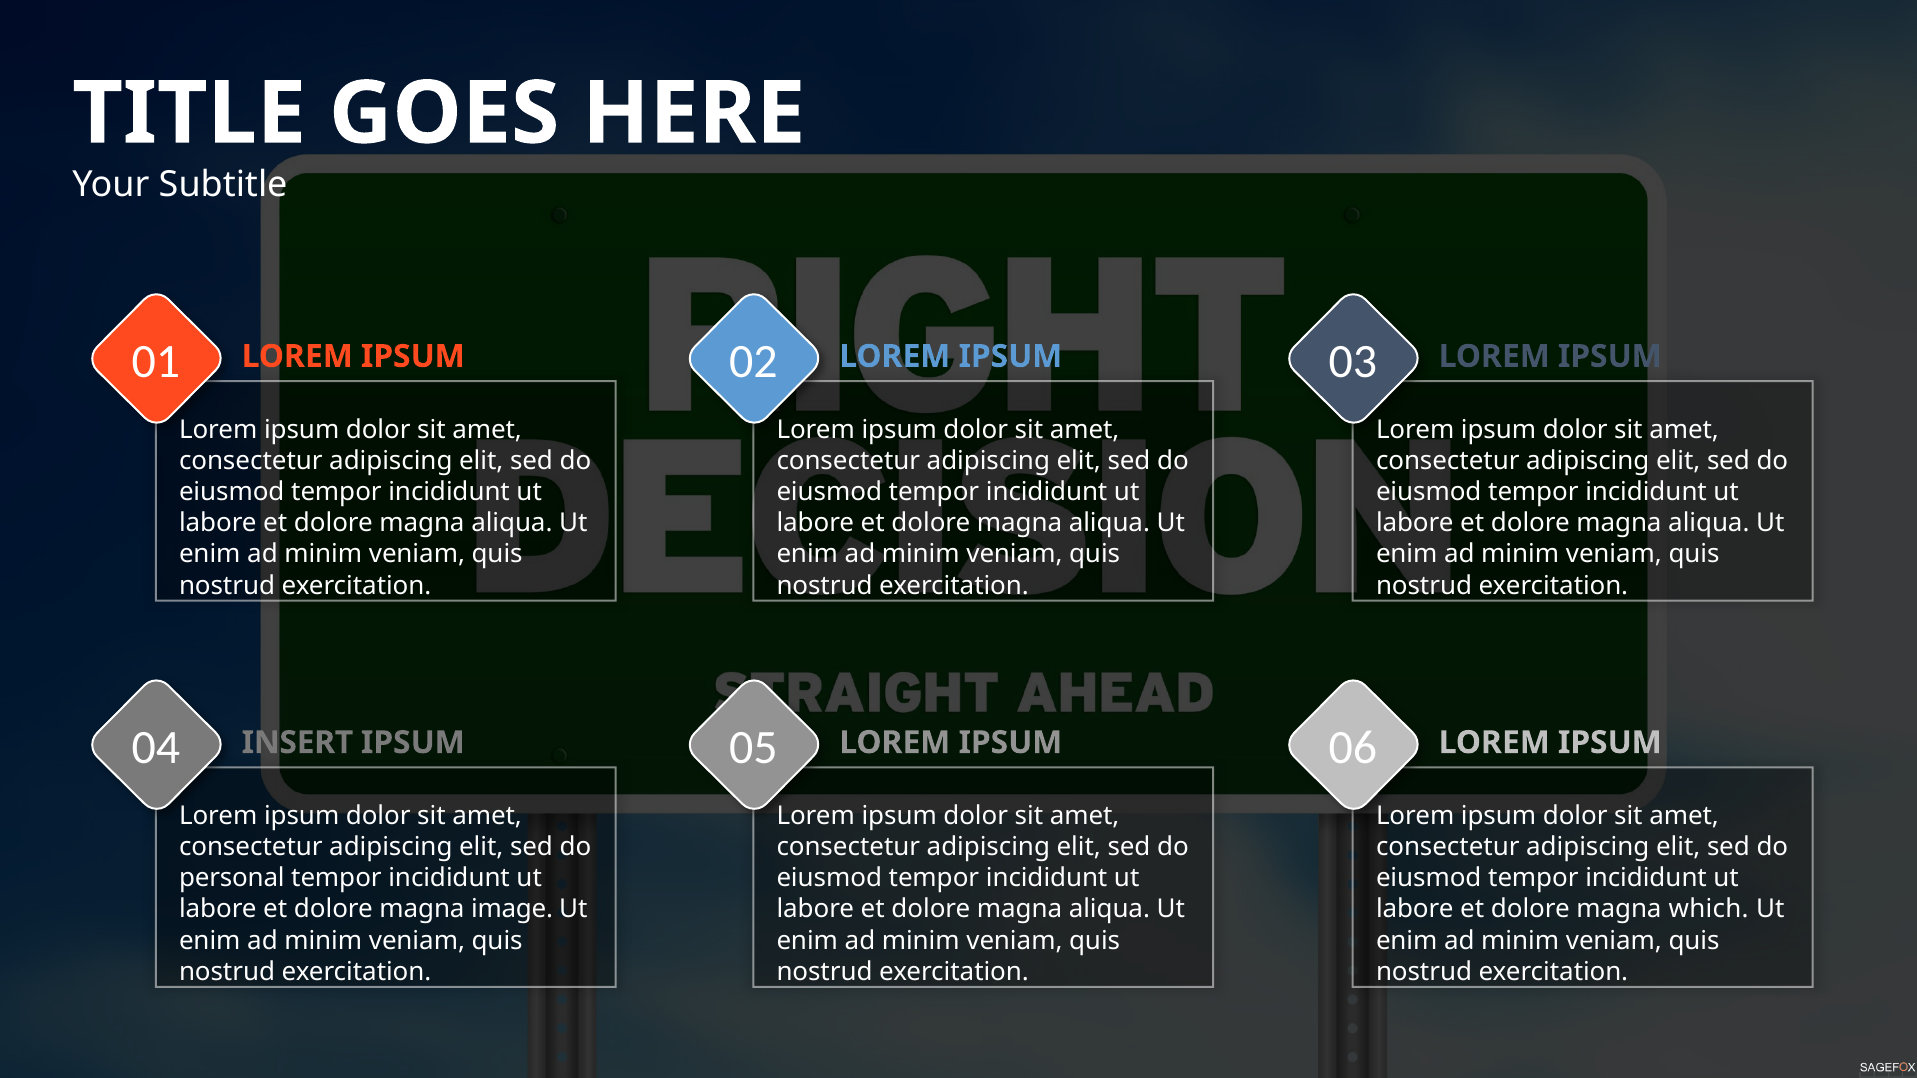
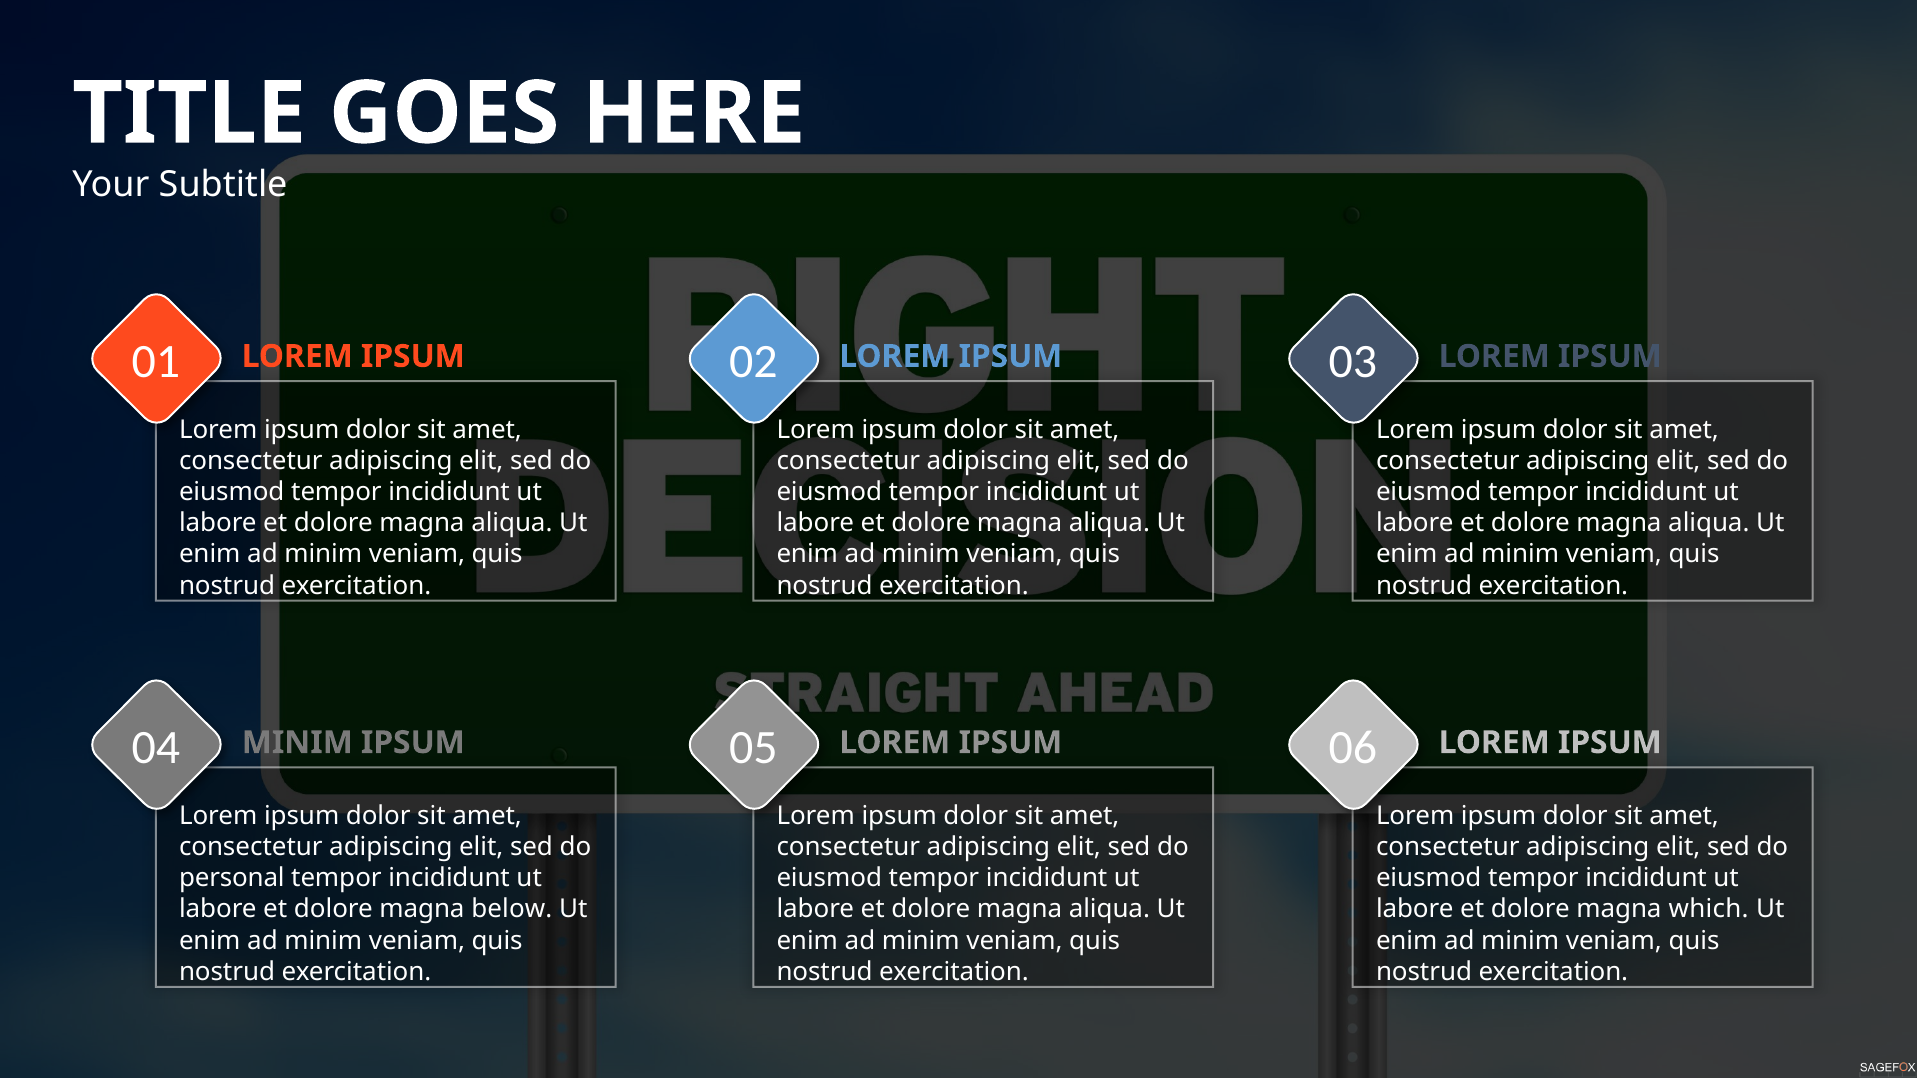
INSERT: INSERT -> MINIM (297, 743)
image: image -> below (512, 910)
